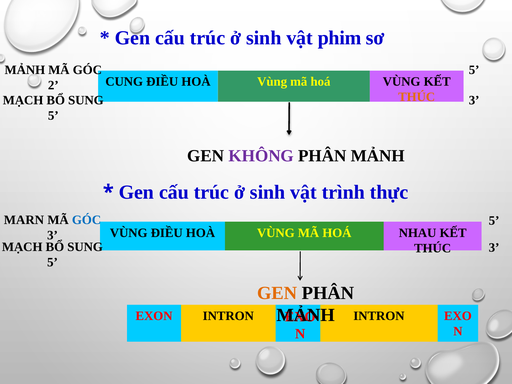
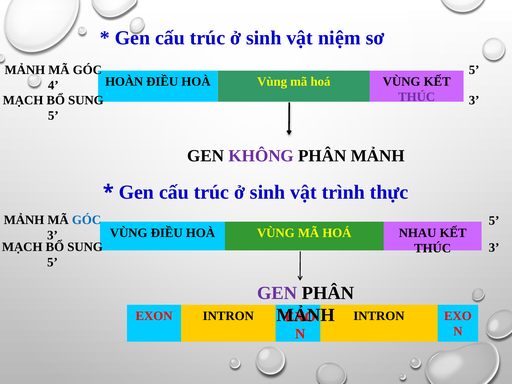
phim: phim -> niệm (339, 38)
CUNG: CUNG -> HOÀN (124, 82)
2: 2 -> 4 (53, 85)
THÚC colour: orange -> purple (417, 97)
MARN: MARN -> MẢNH (24, 220)
GEN colour: orange -> purple (277, 293)
